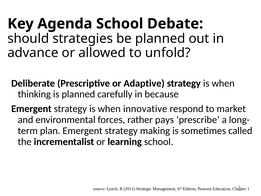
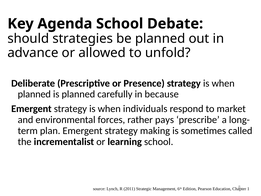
Adaptive: Adaptive -> Presence (144, 83)
thinking: thinking -> planned (34, 94)
innovative: innovative -> individuals (145, 109)
